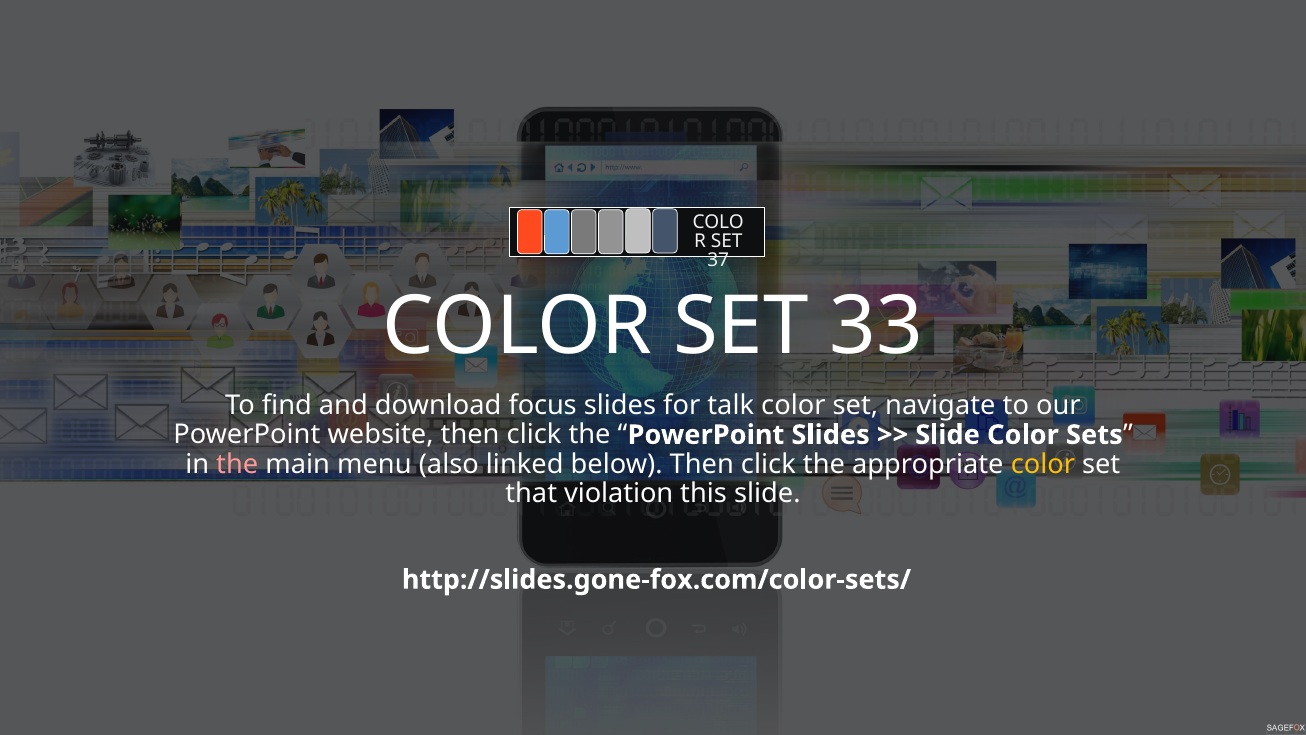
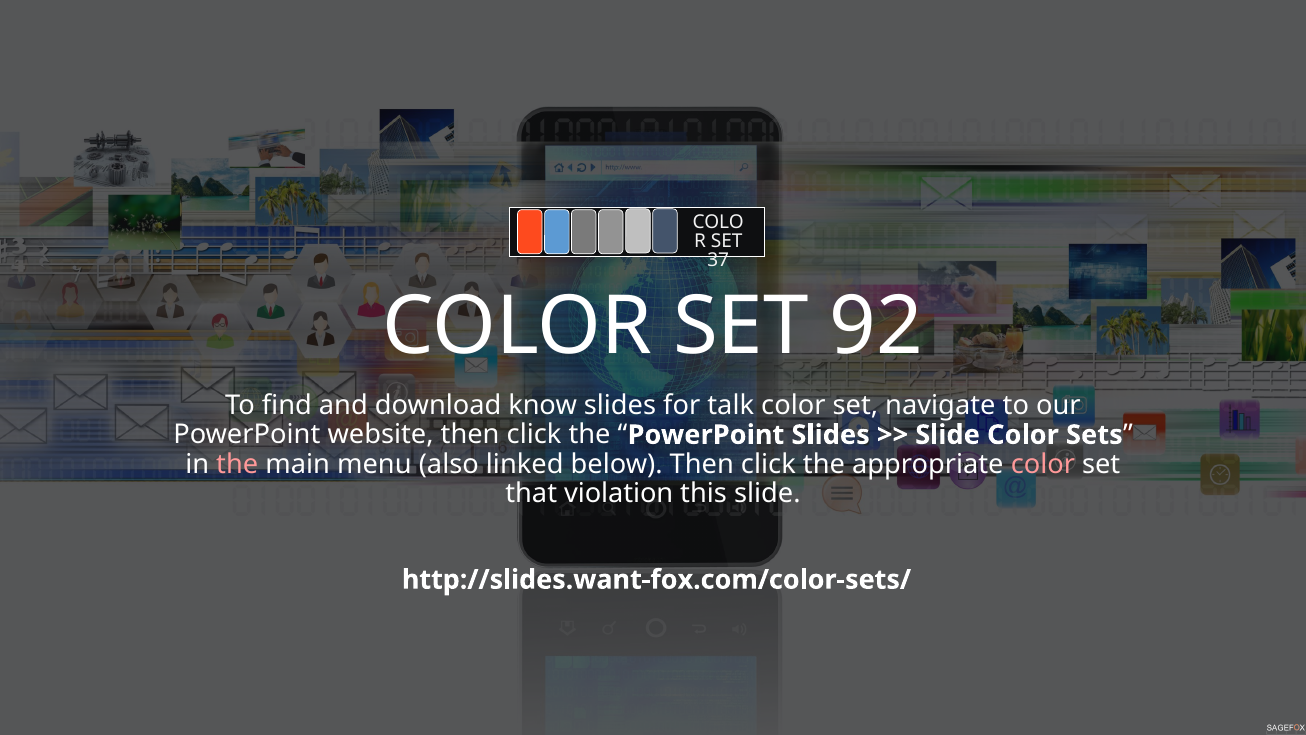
33: 33 -> 92 (877, 326)
focus: focus -> know (543, 405)
color colour: yellow -> pink (1043, 464)
http://slides.gone-fox.com/color-sets/: http://slides.gone-fox.com/color-sets/ -> http://slides.want-fox.com/color-sets/ (656, 579)
